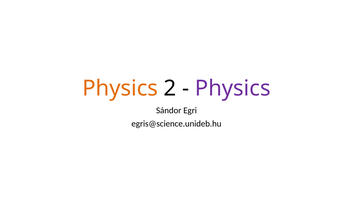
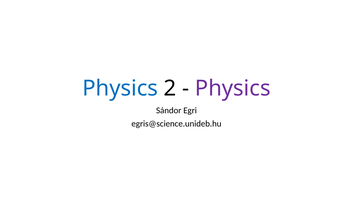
Physics colour: orange -> blue (120, 88)
